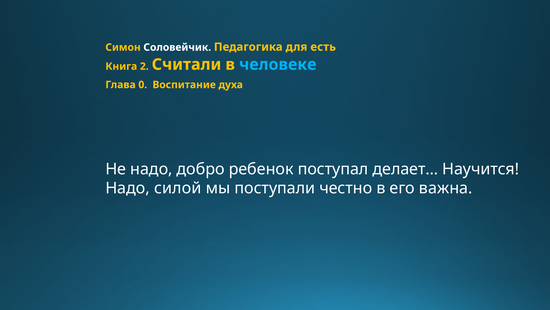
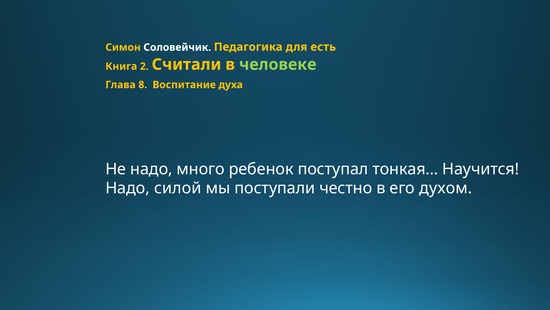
человеке colour: light blue -> light green (278, 64)
0: 0 -> 8 (143, 85)
добро: добро -> много (201, 169)
делает…: делает… -> тонкая… (405, 169)
важна: важна -> духом (446, 188)
